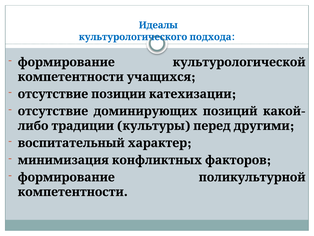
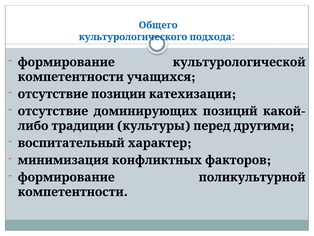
Идеалы: Идеалы -> Общего (158, 25)
